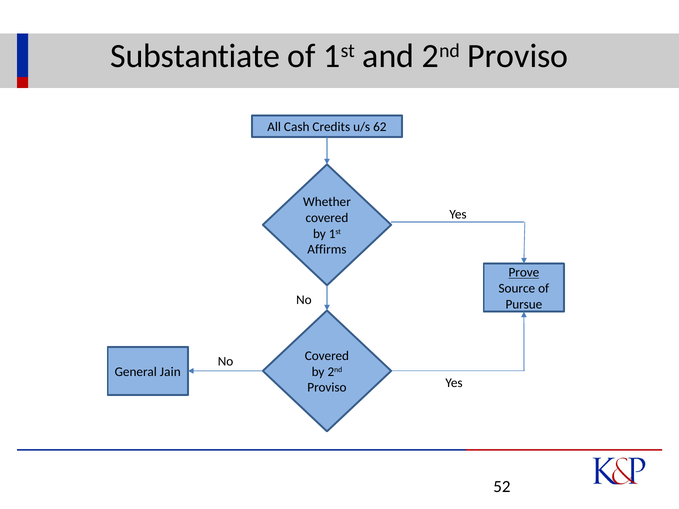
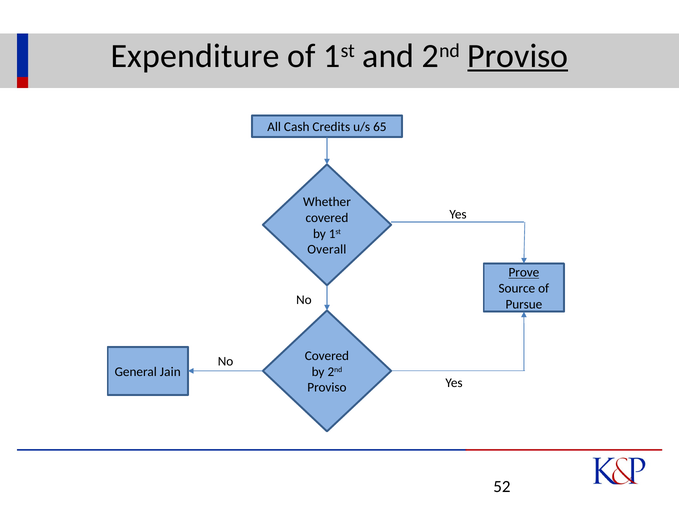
Substantiate: Substantiate -> Expenditure (195, 56)
Proviso underline: none -> present (518, 56)
62: 62 -> 65 (380, 127)
Affirms: Affirms -> Overall (327, 250)
